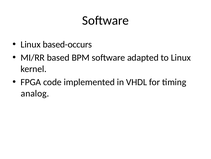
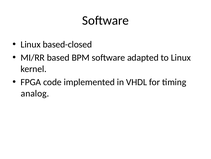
based-occurs: based-occurs -> based-closed (67, 44)
